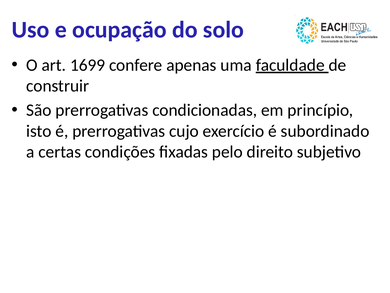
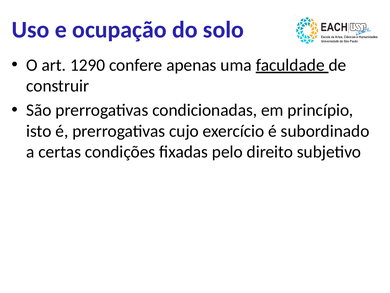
1699: 1699 -> 1290 (88, 65)
